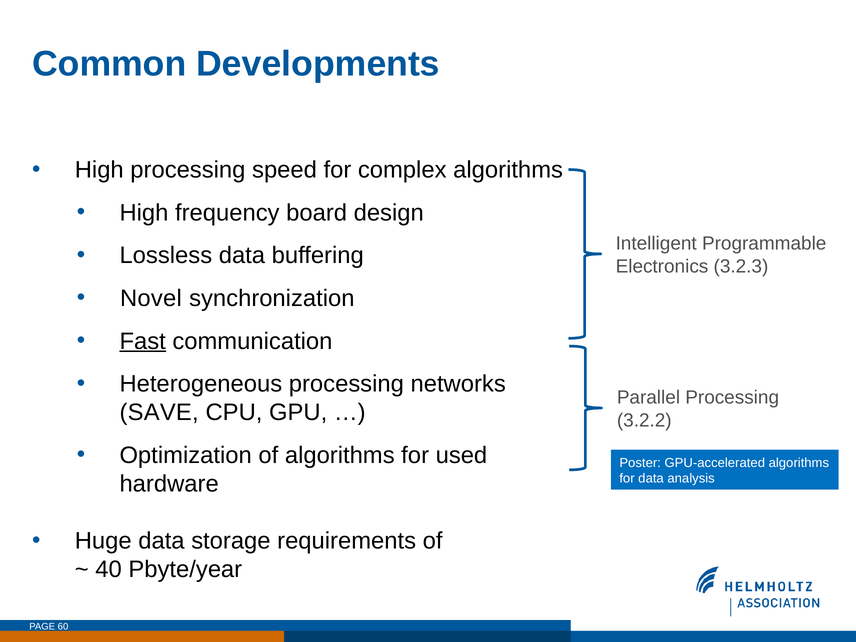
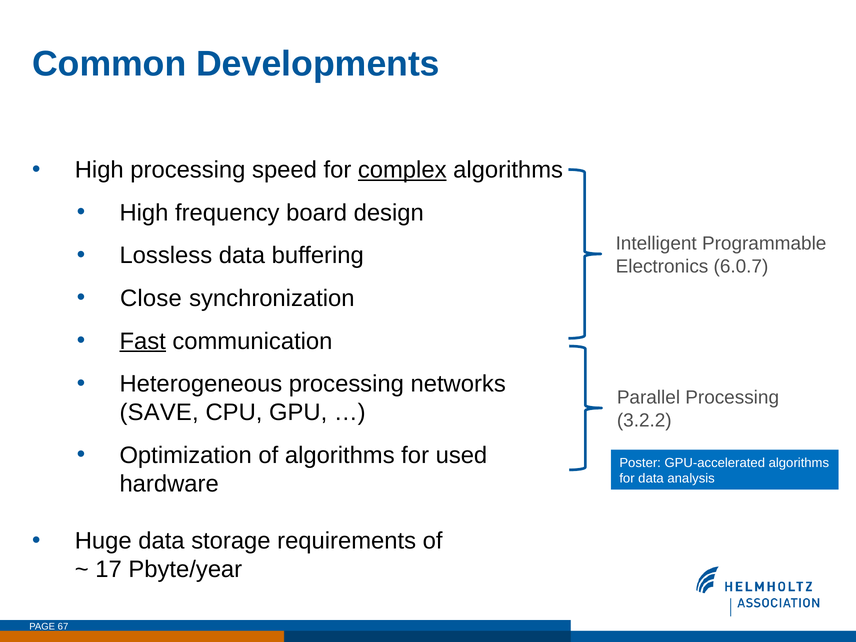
complex underline: none -> present (402, 170)
3.2.3: 3.2.3 -> 6.0.7 (741, 266)
Novel: Novel -> Close (151, 298)
40: 40 -> 17 (108, 570)
60: 60 -> 67 (63, 626)
